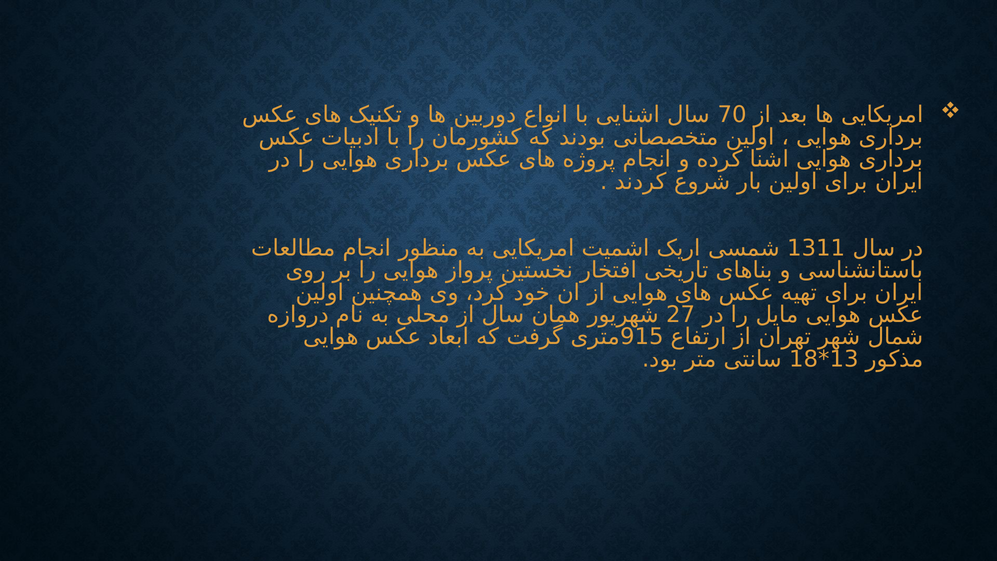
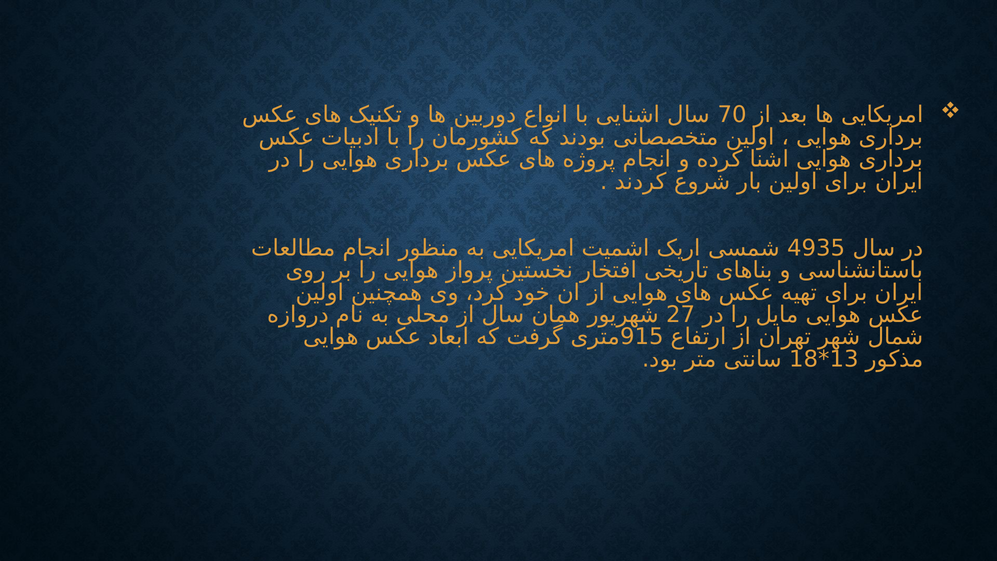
1311: 1311 -> 4935 (816, 248)
